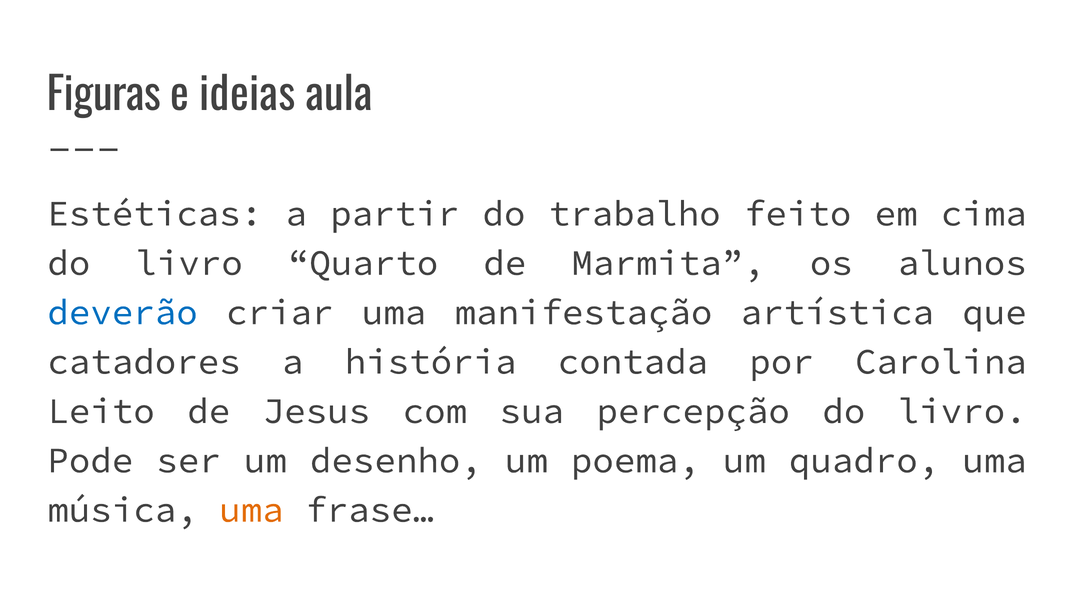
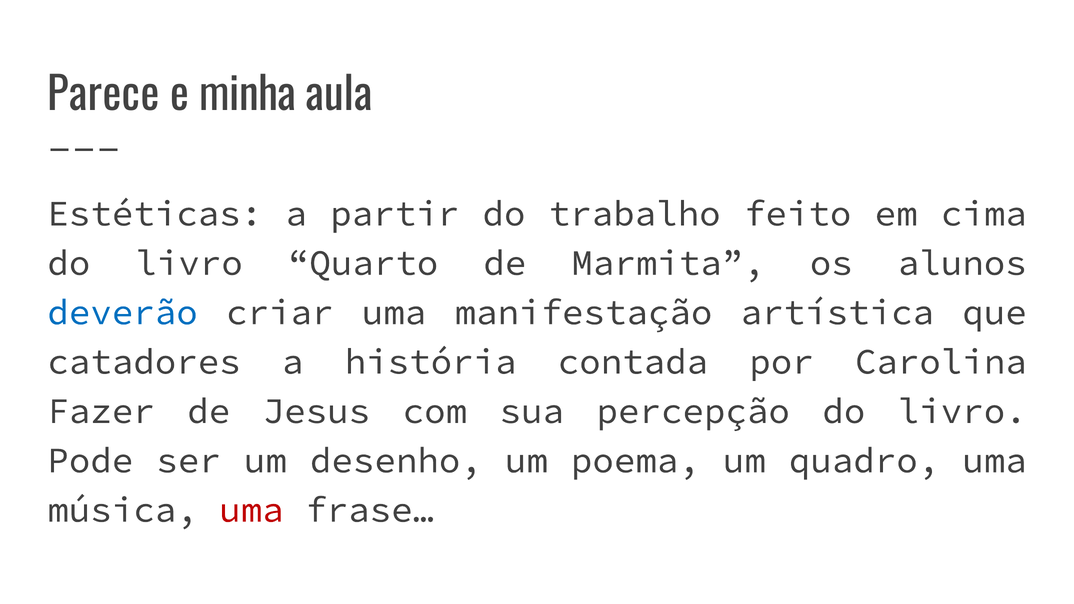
Figuras: Figuras -> Parece (103, 95)
ideias: ideias -> minha (248, 95)
Leito: Leito -> Fazer (101, 411)
uma colour: orange -> red (251, 510)
